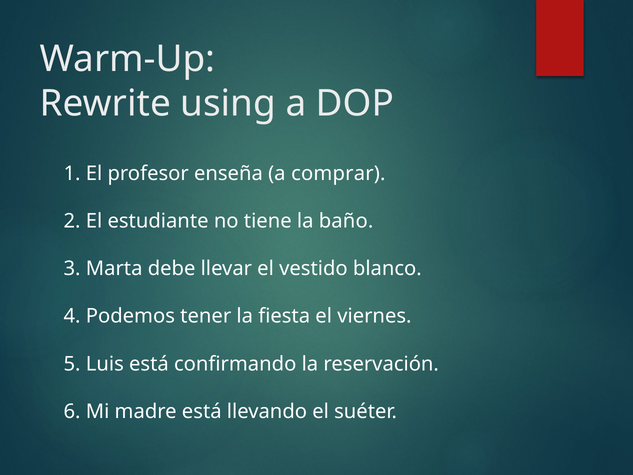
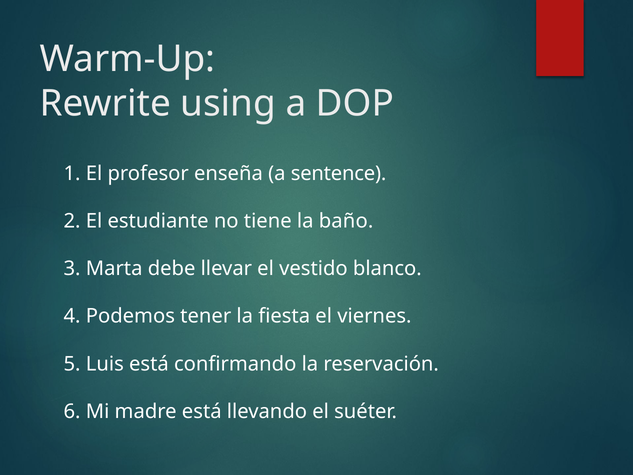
comprar: comprar -> sentence (339, 173)
